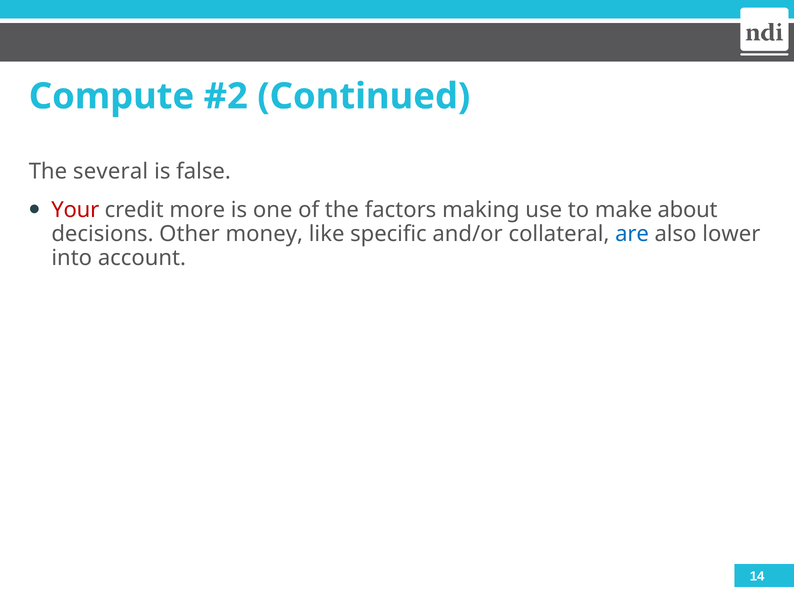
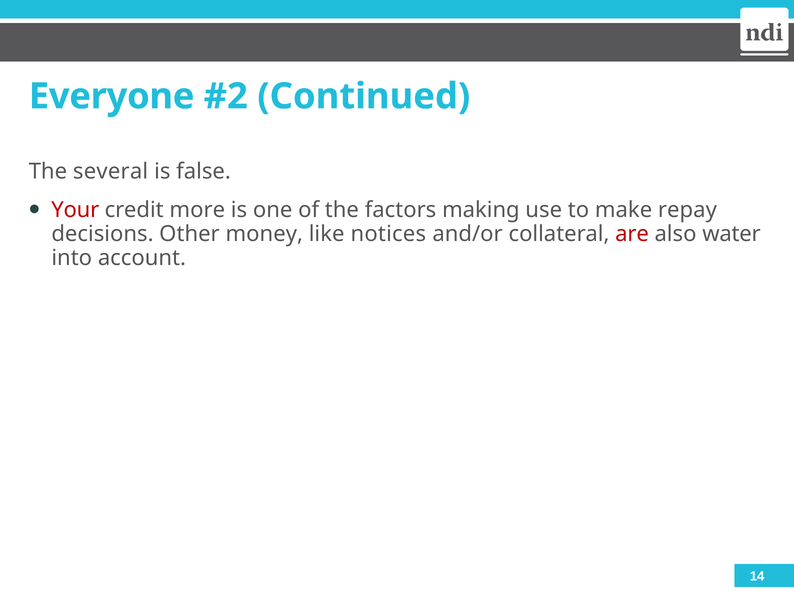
Compute: Compute -> Everyone (112, 96)
about: about -> repay (687, 210)
specific: specific -> notices (388, 234)
are colour: blue -> red (632, 234)
lower: lower -> water (731, 234)
